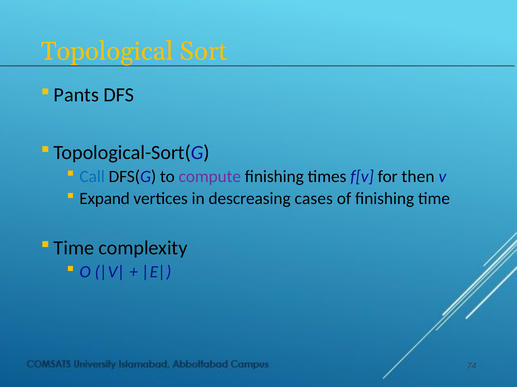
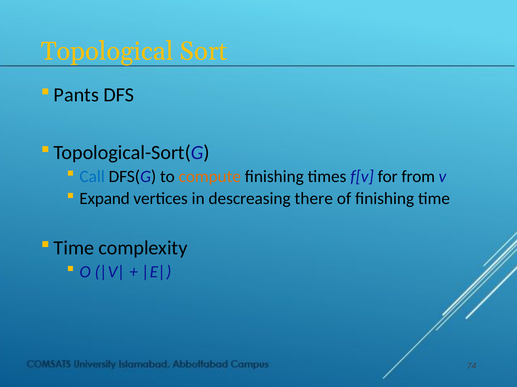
compute colour: purple -> orange (210, 177)
then: then -> from (418, 177)
cases: cases -> there (314, 199)
